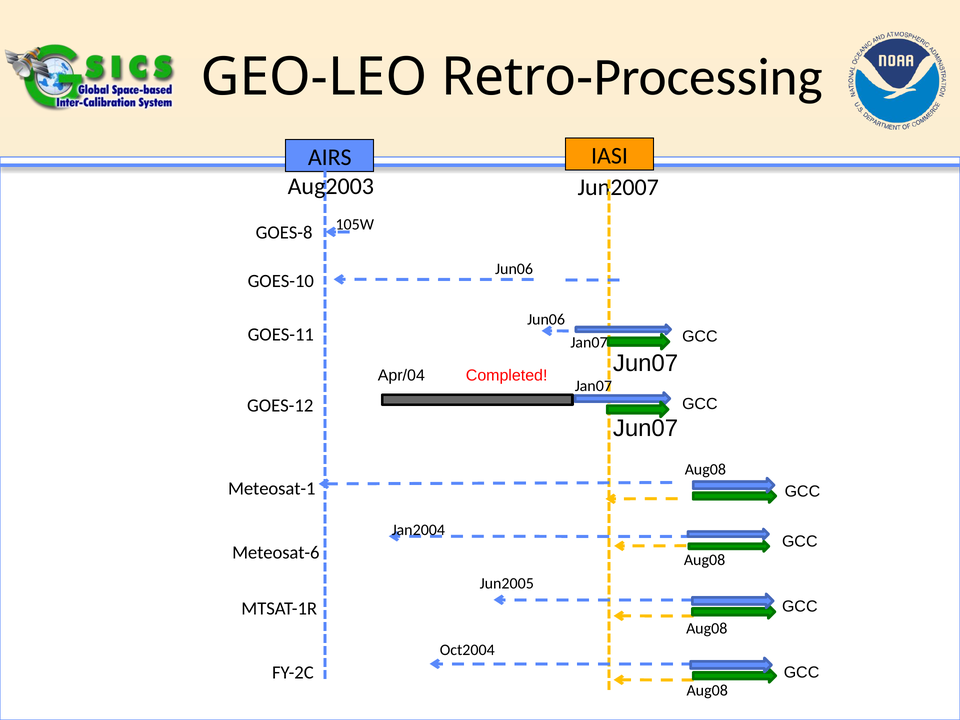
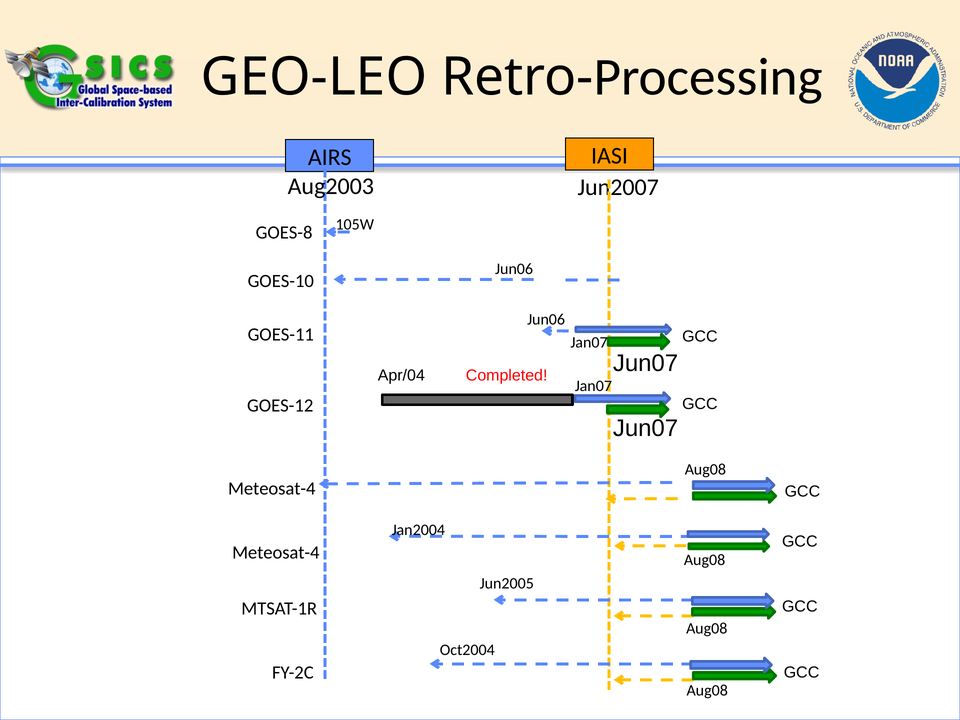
Meteosat-1: Meteosat-1 -> Meteosat-4 (272, 489)
Meteosat-6: Meteosat-6 -> Meteosat-4 (276, 553)
